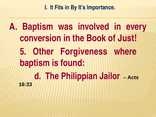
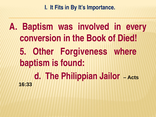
Just: Just -> Died (127, 38)
